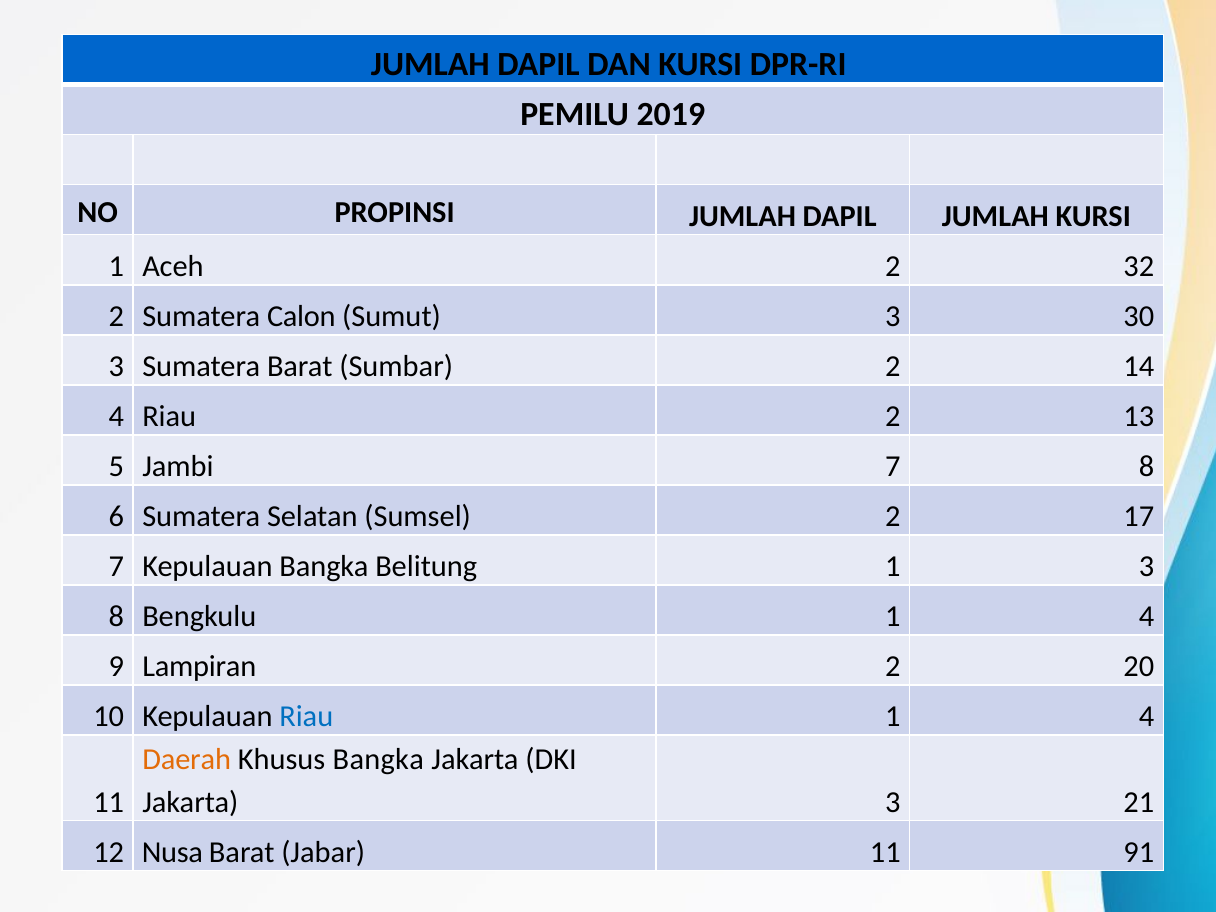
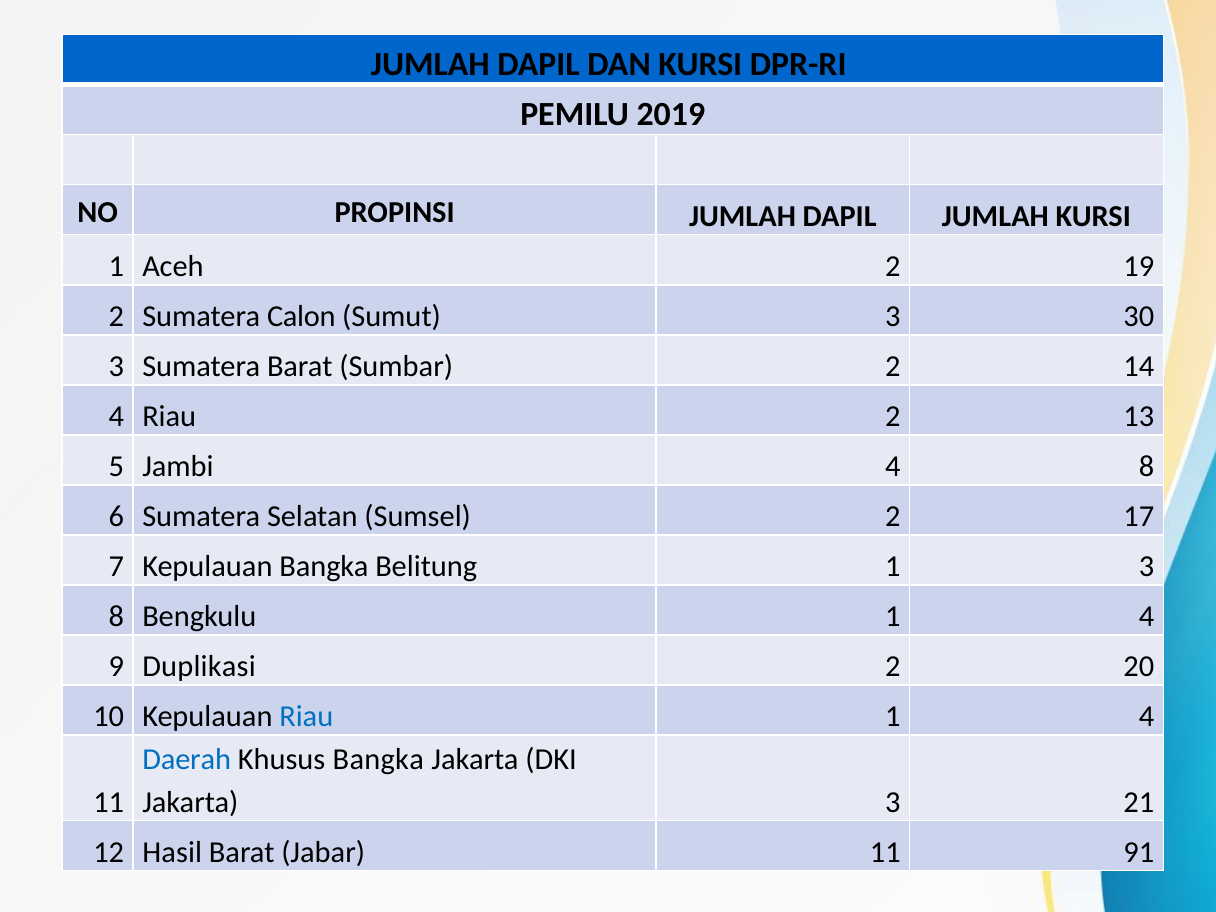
32: 32 -> 19 (1139, 267)
Jambi 7: 7 -> 4 (893, 467)
Lampiran: Lampiran -> Duplikasi (199, 667)
Daerah colour: orange -> blue (187, 760)
Nusa: Nusa -> Hasil (172, 852)
